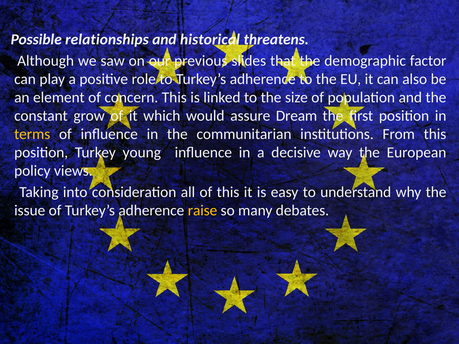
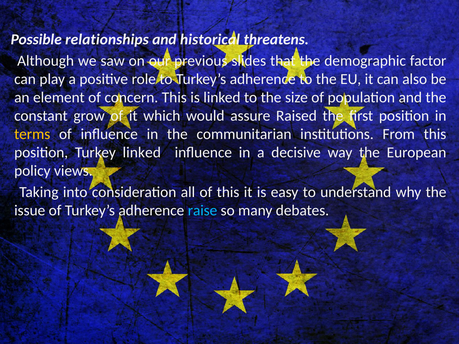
Dream: Dream -> Raised (296, 116)
Turkey young: young -> linked (142, 153)
raise colour: yellow -> light blue (203, 211)
